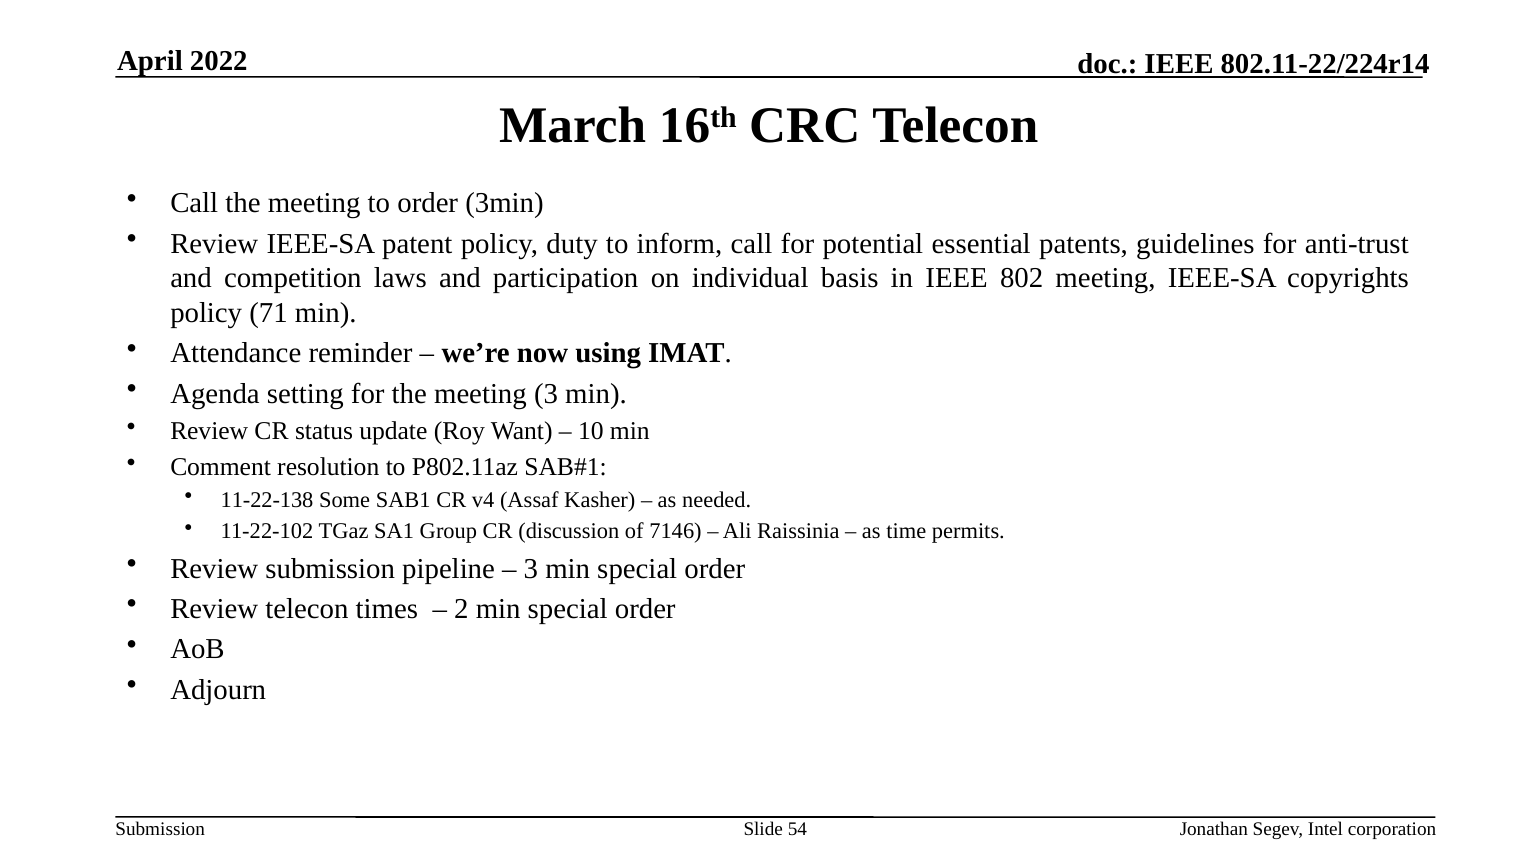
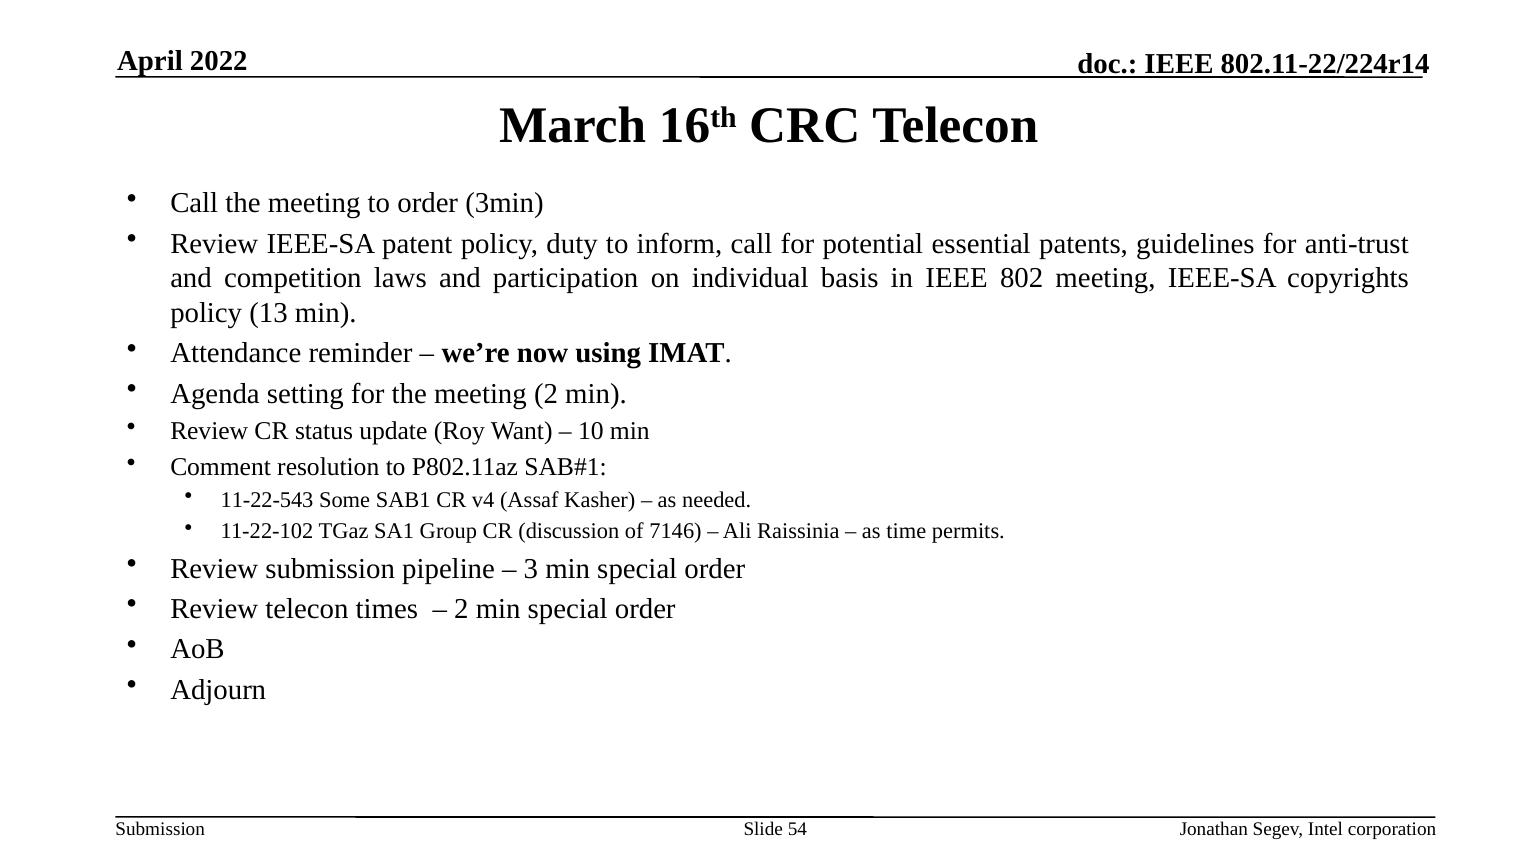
71: 71 -> 13 (269, 313)
meeting 3: 3 -> 2 (546, 394)
11-22-138: 11-22-138 -> 11-22-543 (267, 500)
